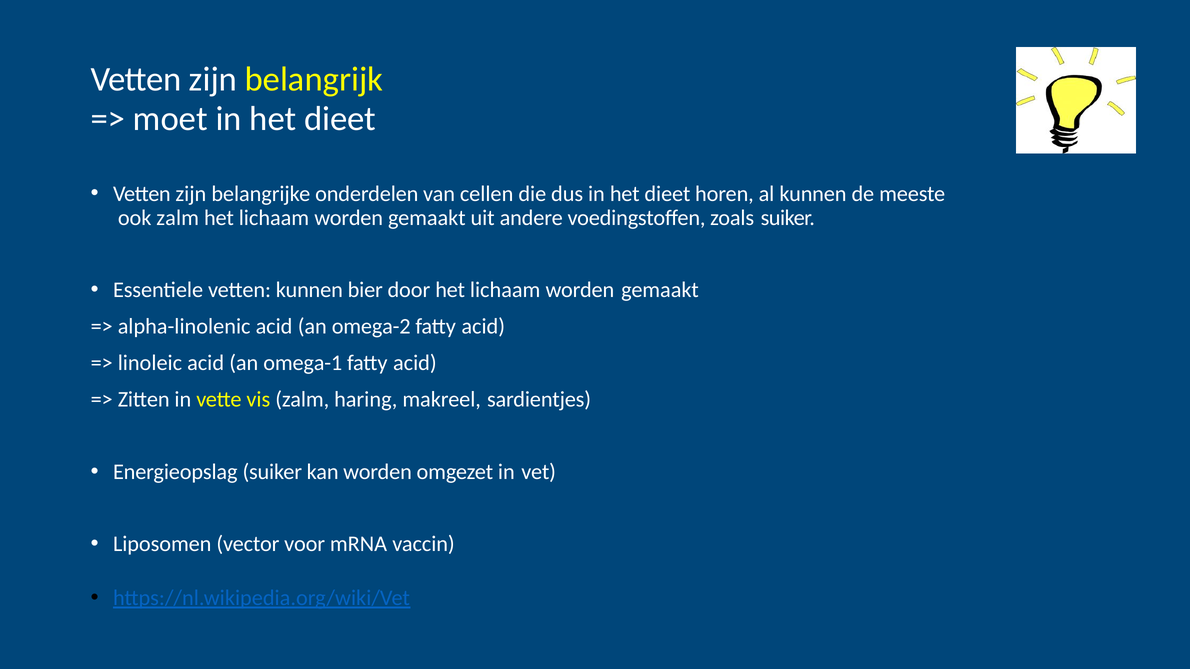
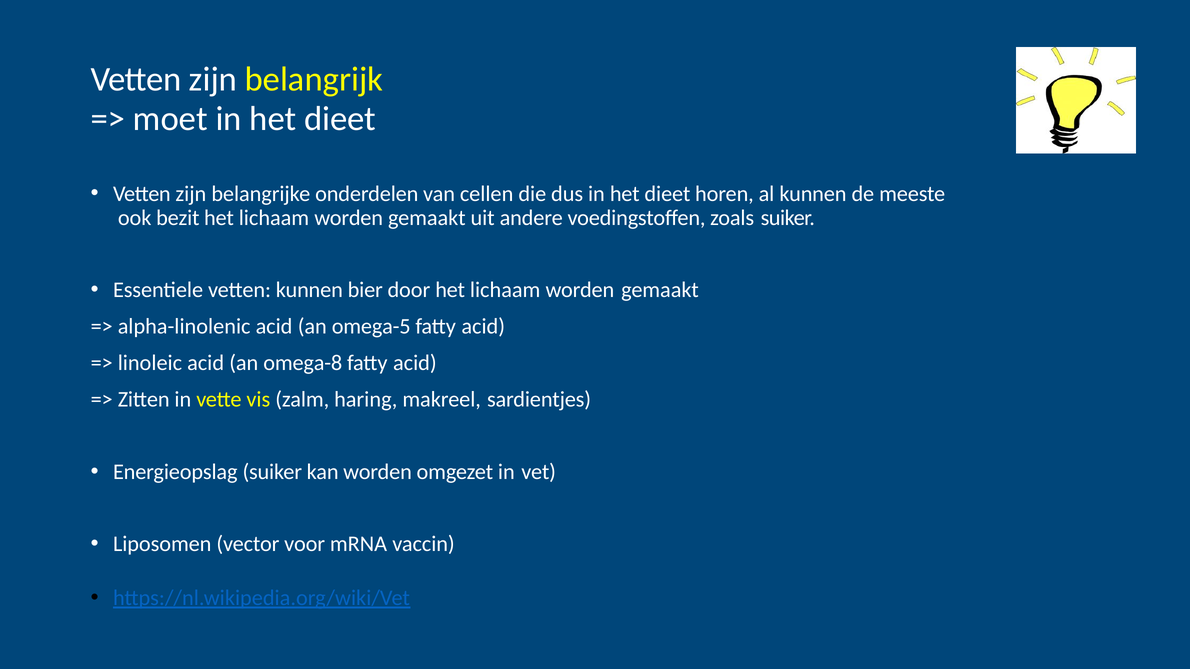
ook zalm: zalm -> bezit (178, 218)
omega-2: omega-2 -> omega-5 (371, 327)
omega-1: omega-1 -> omega-8 (303, 363)
